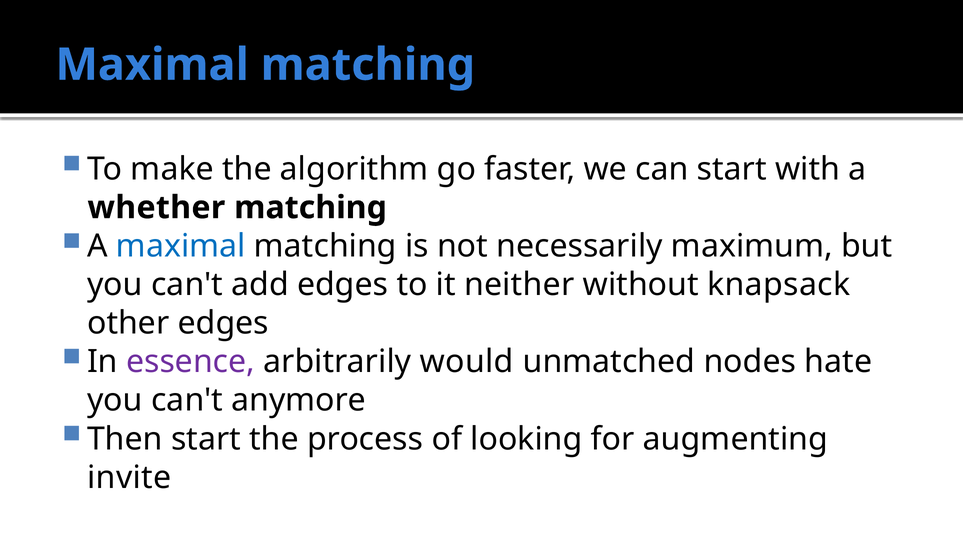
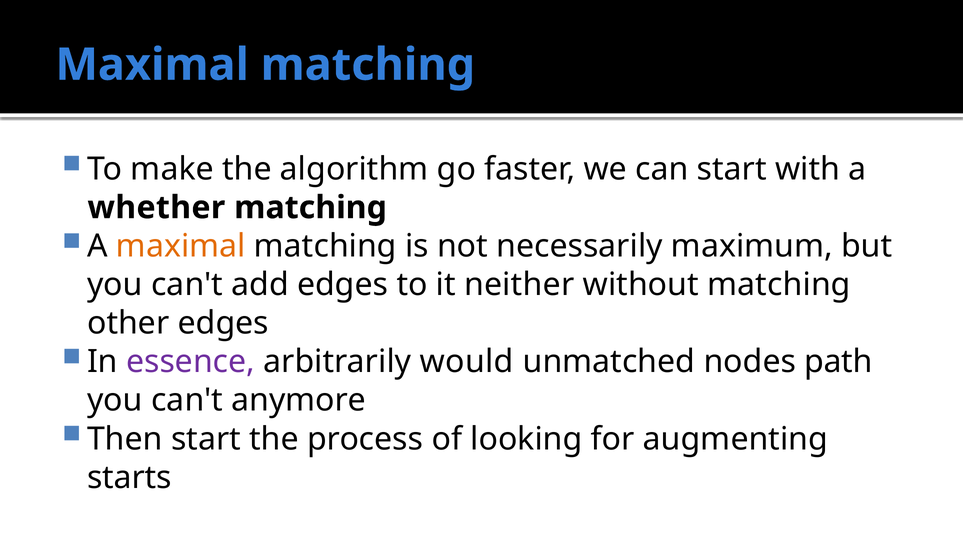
maximal colour: blue -> orange (181, 246)
without knapsack: knapsack -> matching (779, 285)
hate: hate -> path (838, 362)
invite: invite -> starts (129, 477)
